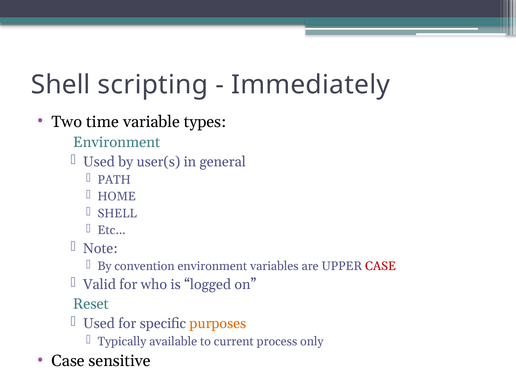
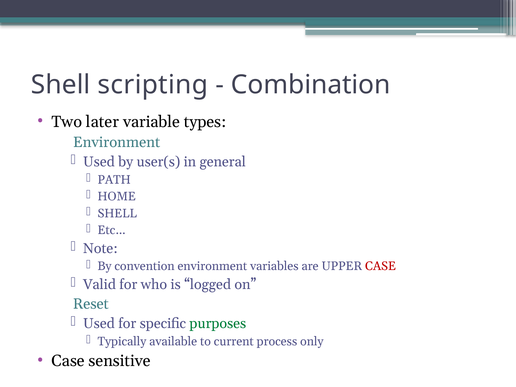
Immediately: Immediately -> Combination (311, 85)
time: time -> later (103, 122)
purposes colour: orange -> green (218, 323)
